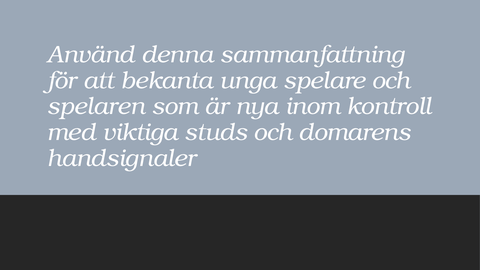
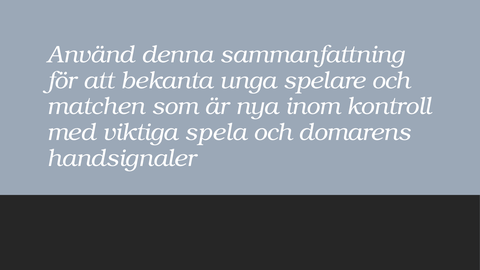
spelaren: spelaren -> matchen (96, 106)
studs: studs -> spela (216, 132)
